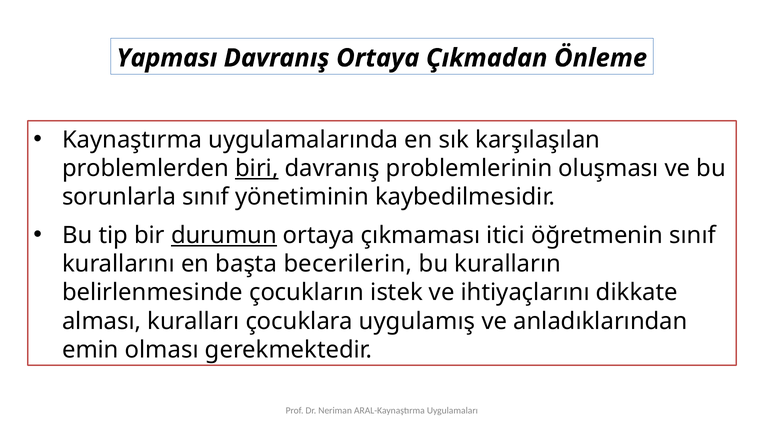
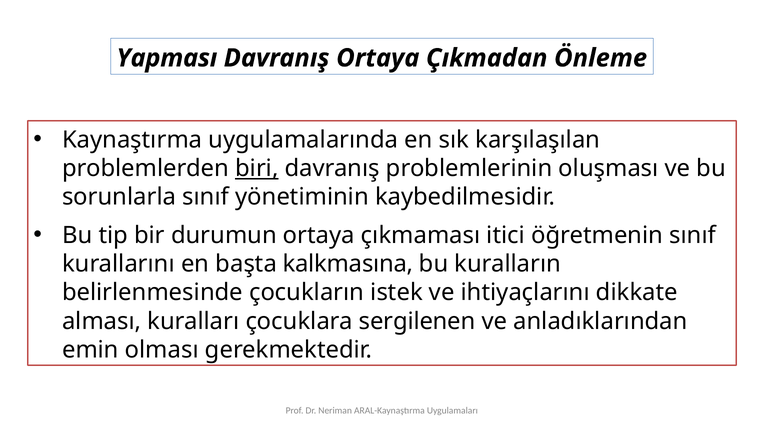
durumun underline: present -> none (224, 235)
becerilerin: becerilerin -> kalkmasına (348, 264)
uygulamış: uygulamış -> sergilenen (417, 321)
